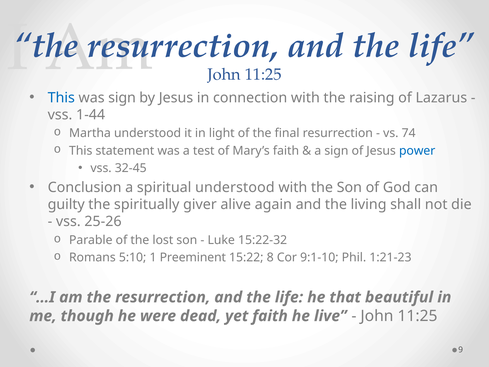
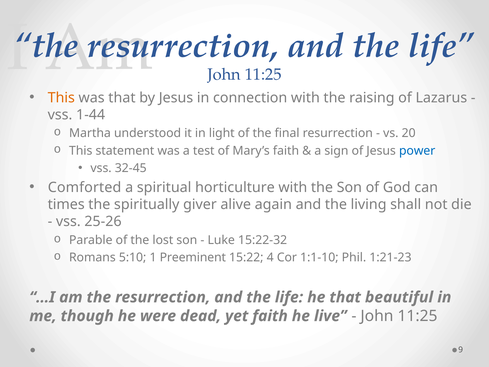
This colour: blue -> orange (61, 98)
was sign: sign -> that (122, 98)
74: 74 -> 20 (409, 133)
Conclusion: Conclusion -> Comforted (85, 187)
spiritual understood: understood -> horticulture (235, 187)
guilty: guilty -> times (66, 204)
8: 8 -> 4 (270, 257)
9:1-10: 9:1-10 -> 1:1-10 (319, 257)
